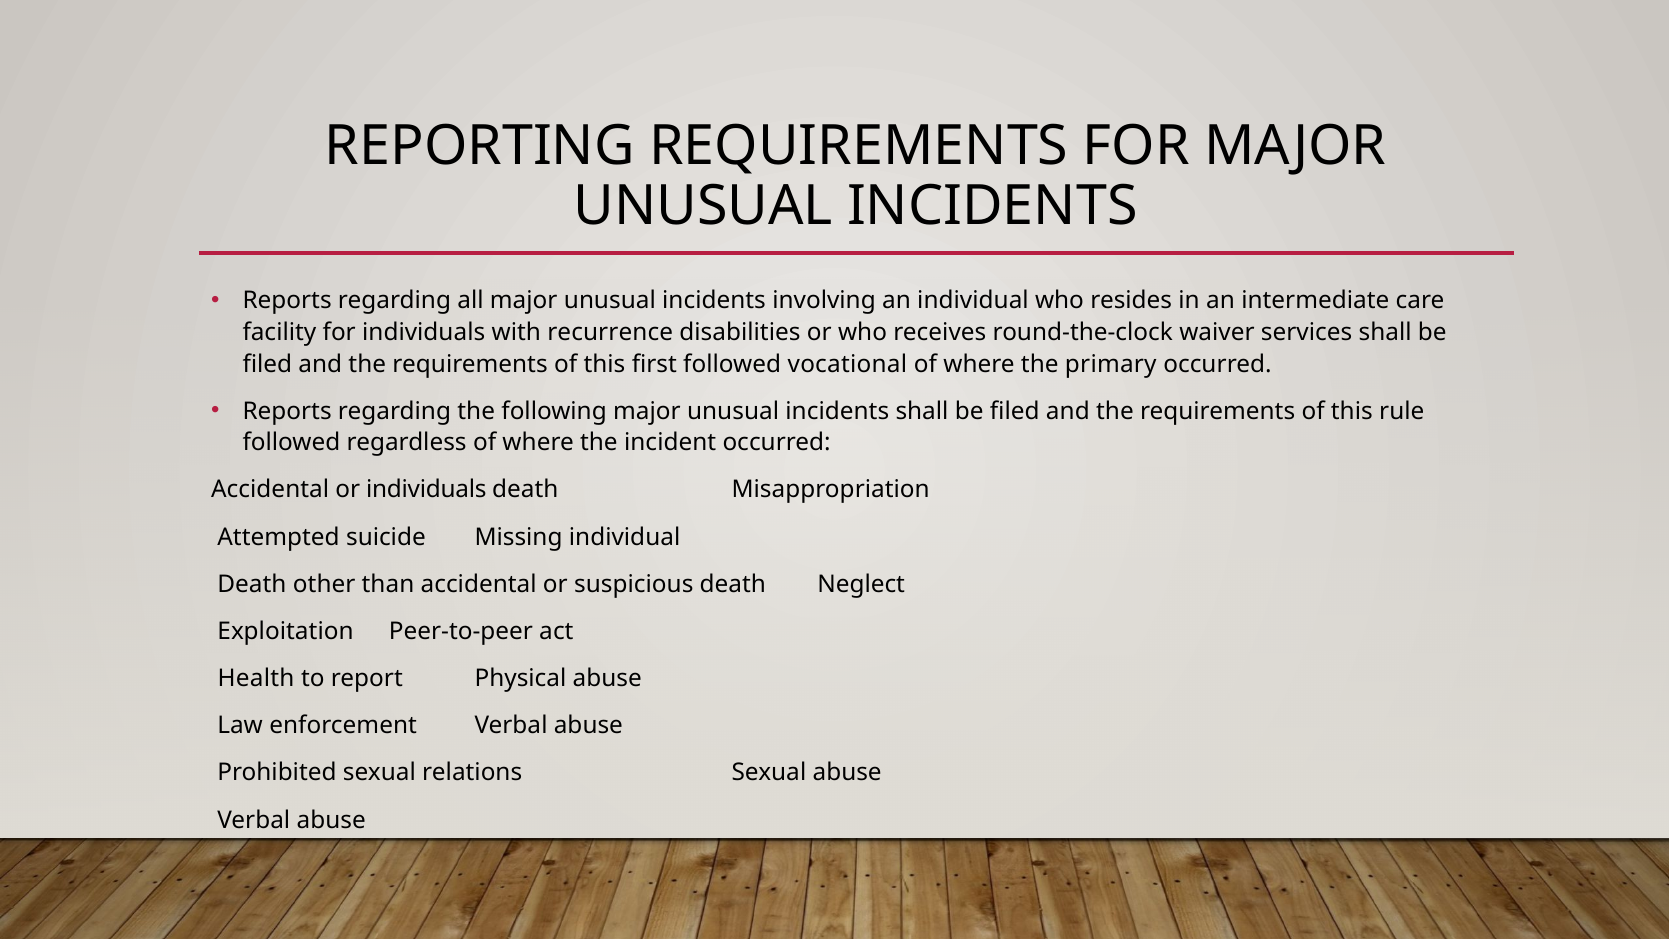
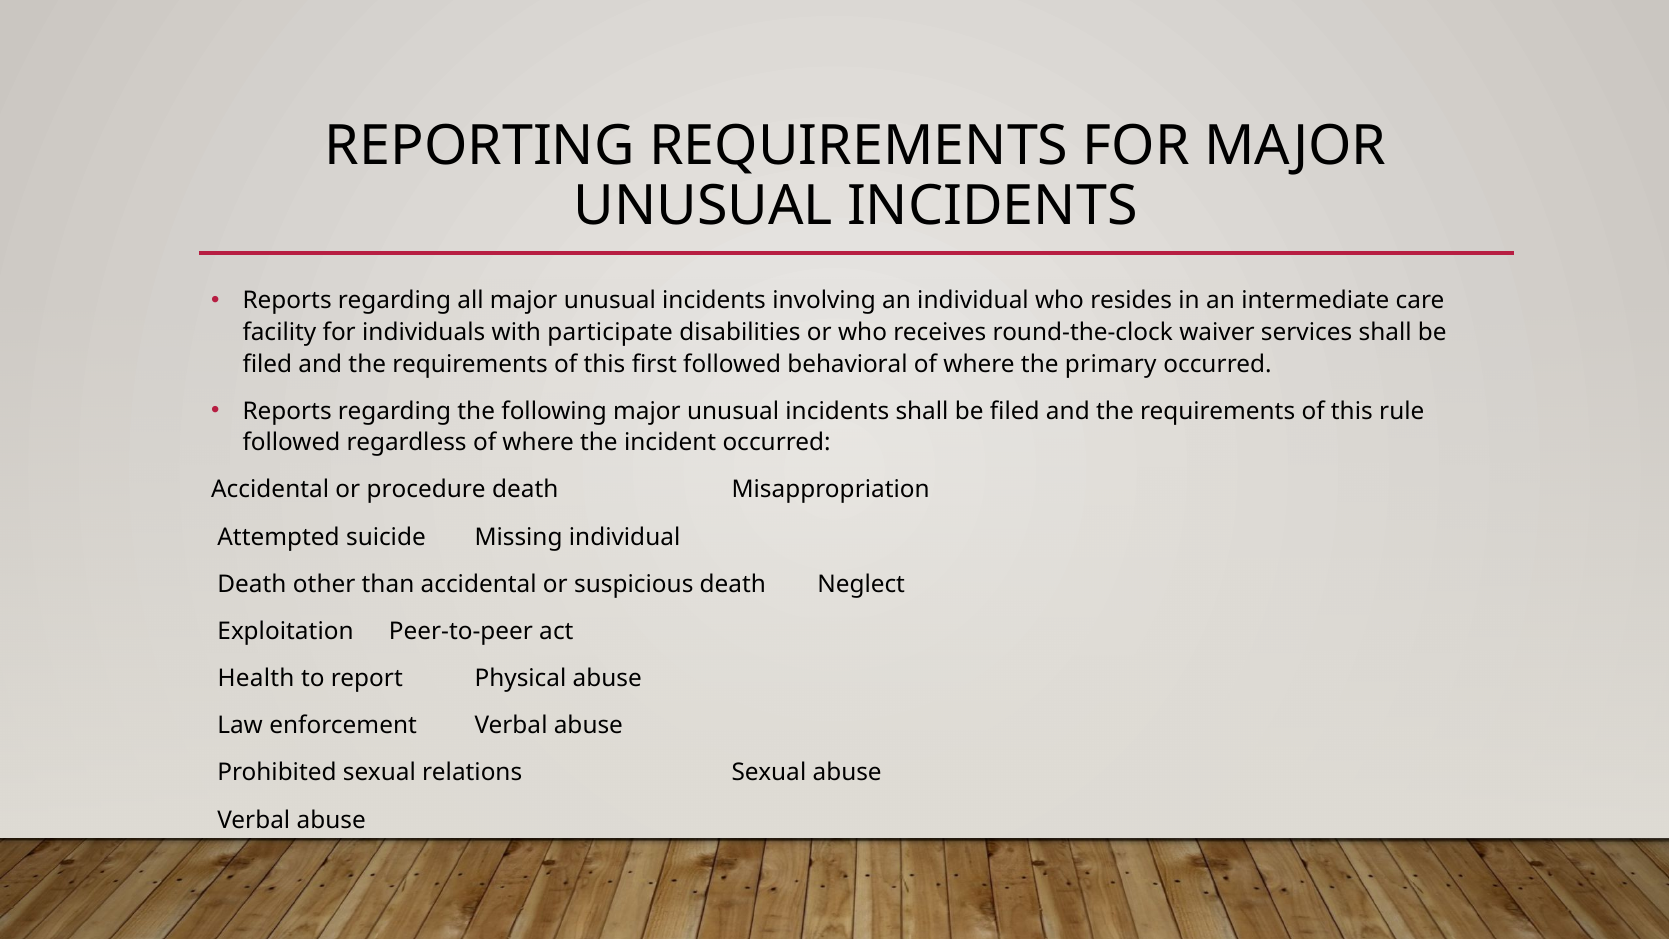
recurrence: recurrence -> participate (610, 332)
vocational: vocational -> behavioral (848, 364)
or individuals: individuals -> procedure (426, 490)
